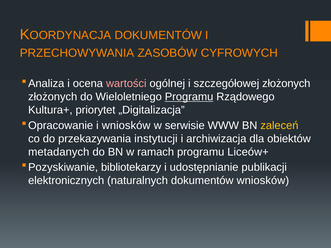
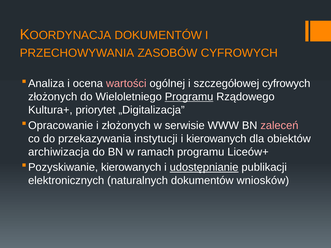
szczegółowej złożonych: złożonych -> cyfrowych (286, 84)
i wniosków: wniosków -> złożonych (126, 126)
zaleceń colour: yellow -> pink (279, 126)
i archiwizacja: archiwizacja -> kierowanych (216, 139)
metadanych: metadanych -> archiwizacja (59, 152)
bibliotekarzy: bibliotekarzy -> kierowanych (131, 168)
udostępnianie underline: none -> present (204, 168)
